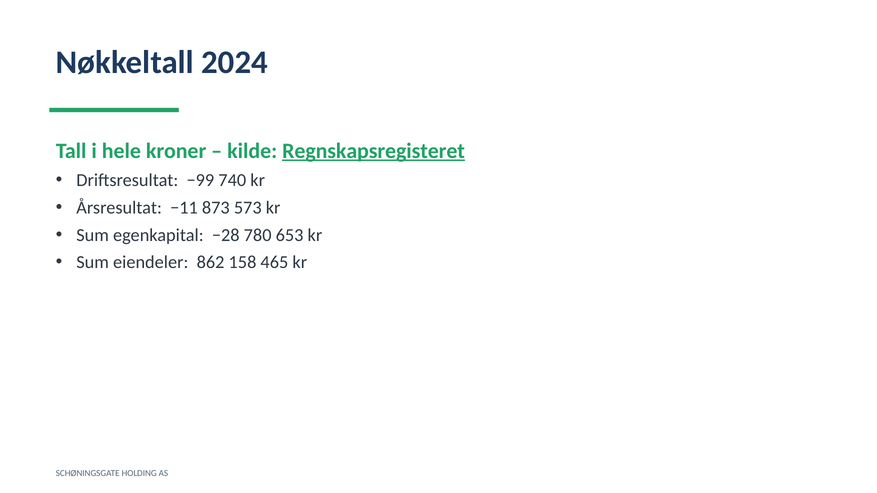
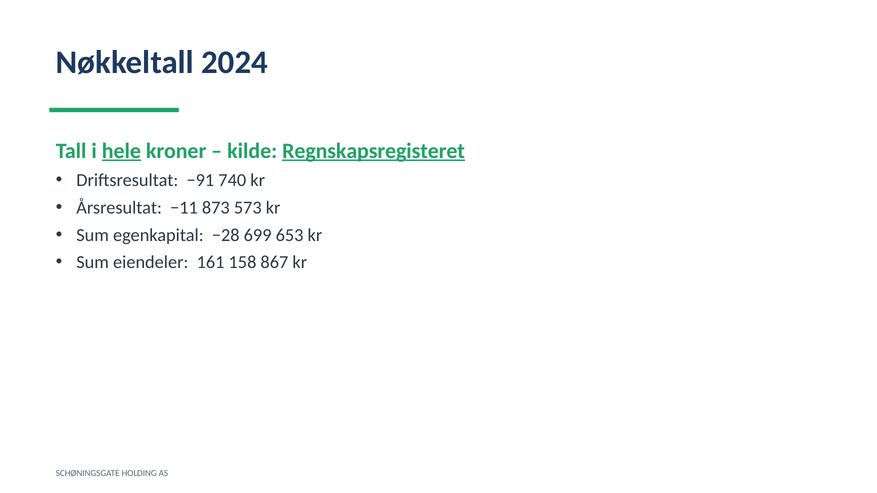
hele underline: none -> present (121, 151)
−99: −99 -> −91 (200, 180)
780: 780 -> 699 (258, 235)
862: 862 -> 161 (211, 263)
465: 465 -> 867 (274, 263)
